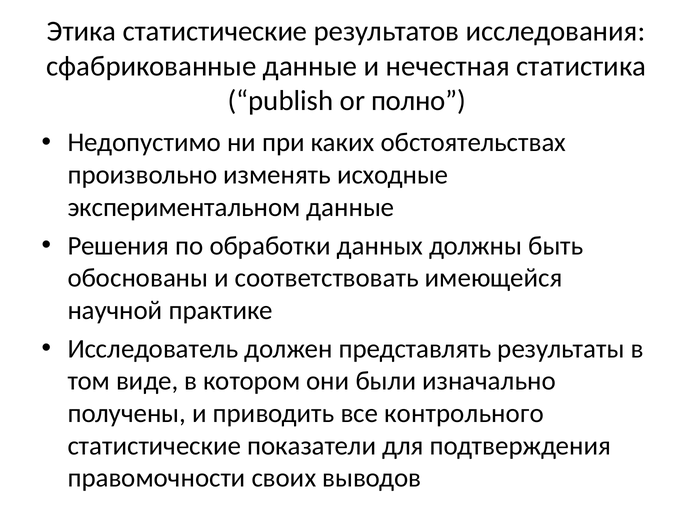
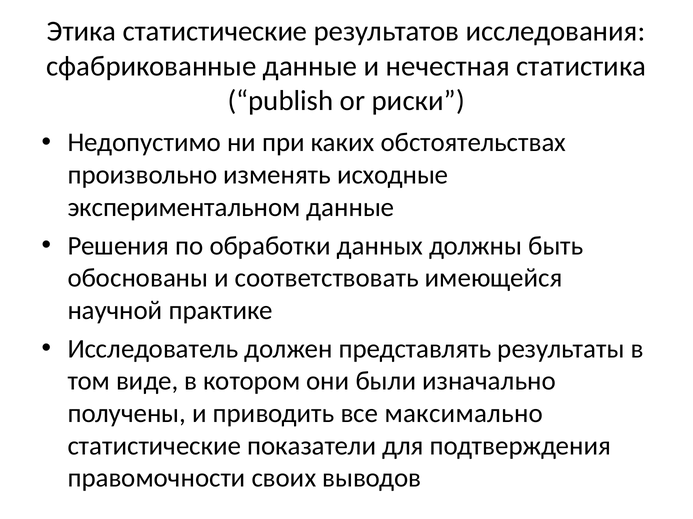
полно: полно -> риски (418, 101)
контрольного: контрольного -> максимально (464, 414)
